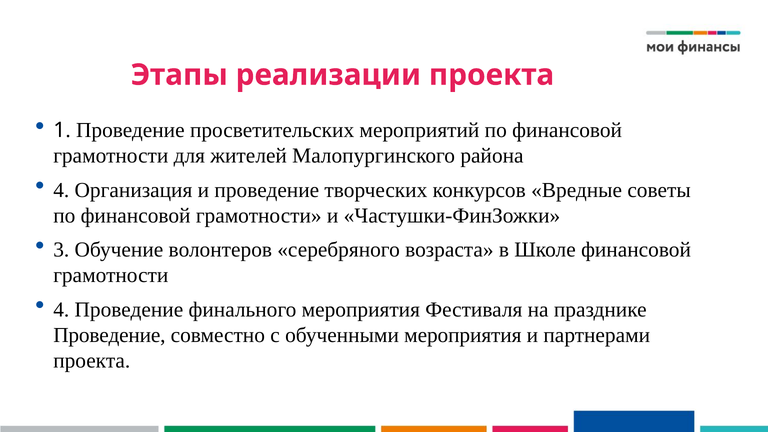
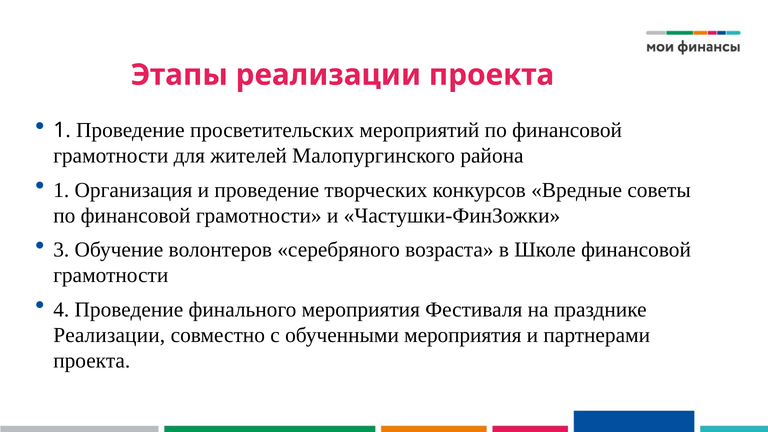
4: 4 -> 1 (61, 190)
Проведение: Проведение -> Реализации (109, 335)
